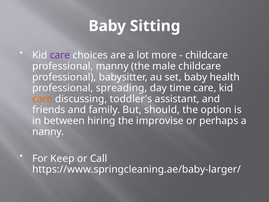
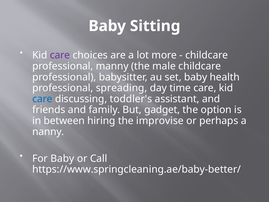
care colour: orange -> blue (42, 99)
should: should -> gadget (162, 110)
For Keep: Keep -> Baby (62, 158)
https://www.springcleaning.ae/baby-larger/: https://www.springcleaning.ae/baby-larger/ -> https://www.springcleaning.ae/baby-better/ (137, 169)
